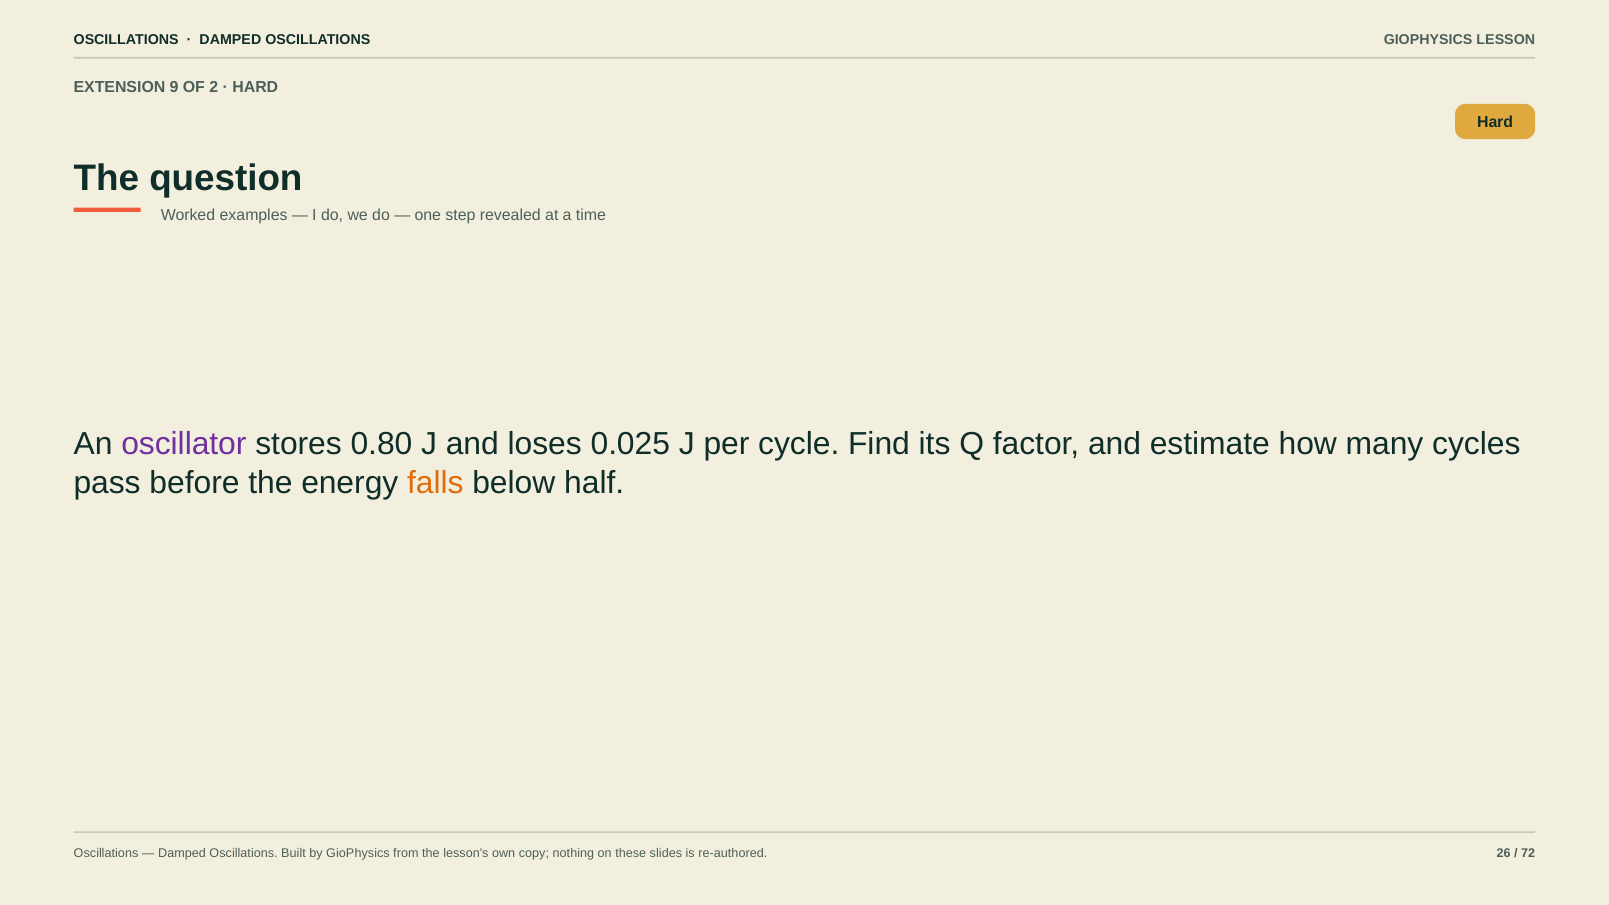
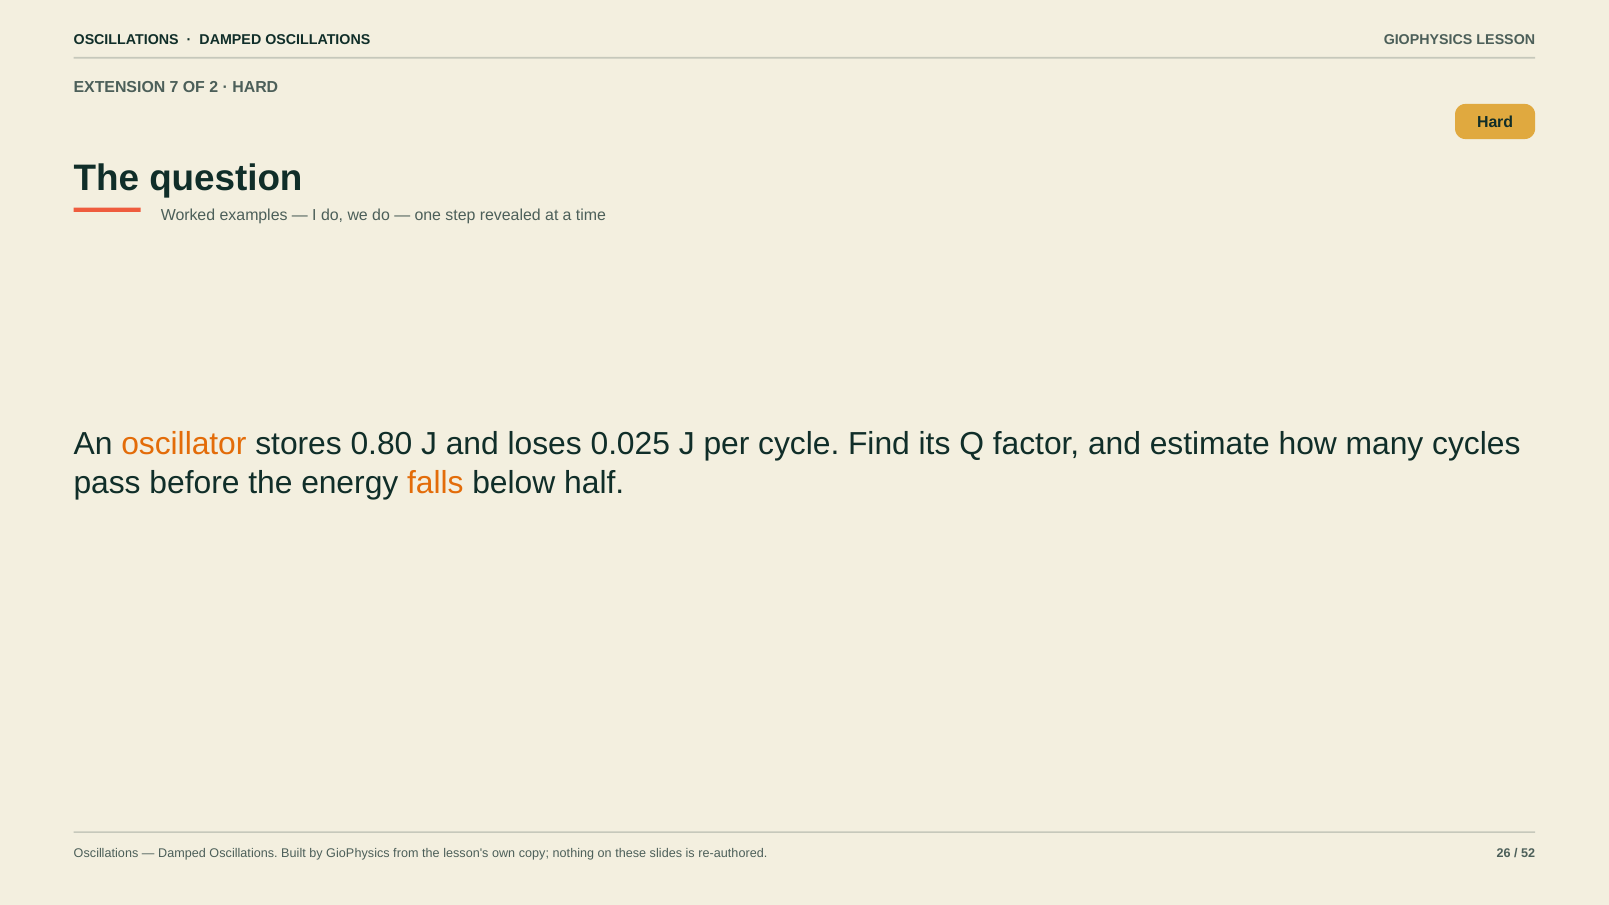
9: 9 -> 7 (174, 88)
oscillator colour: purple -> orange (184, 444)
72: 72 -> 52 (1528, 853)
